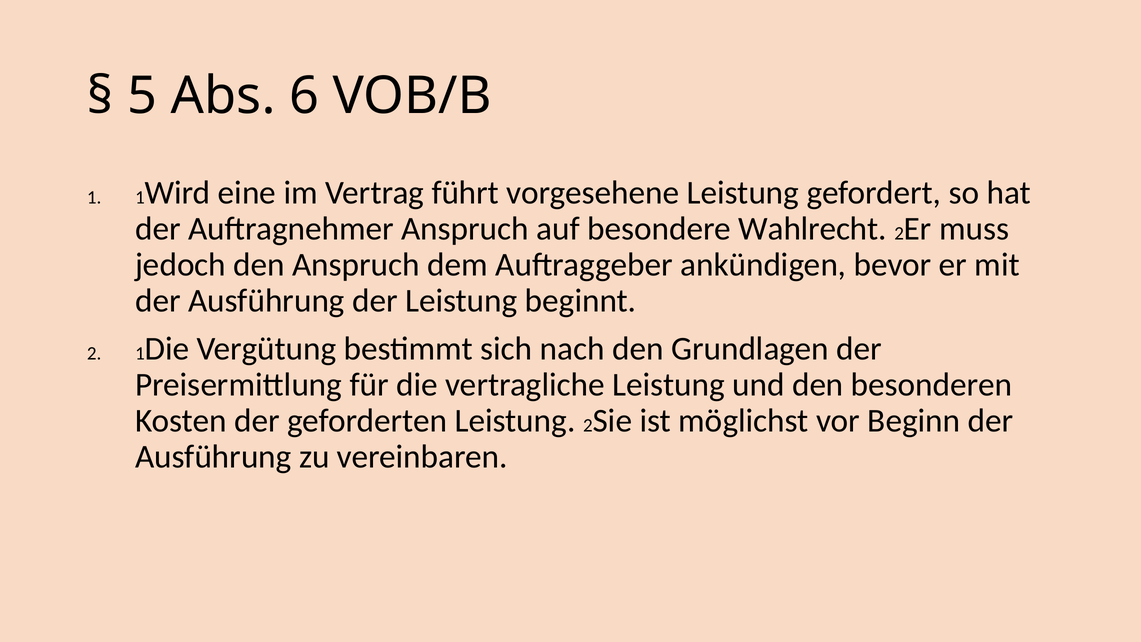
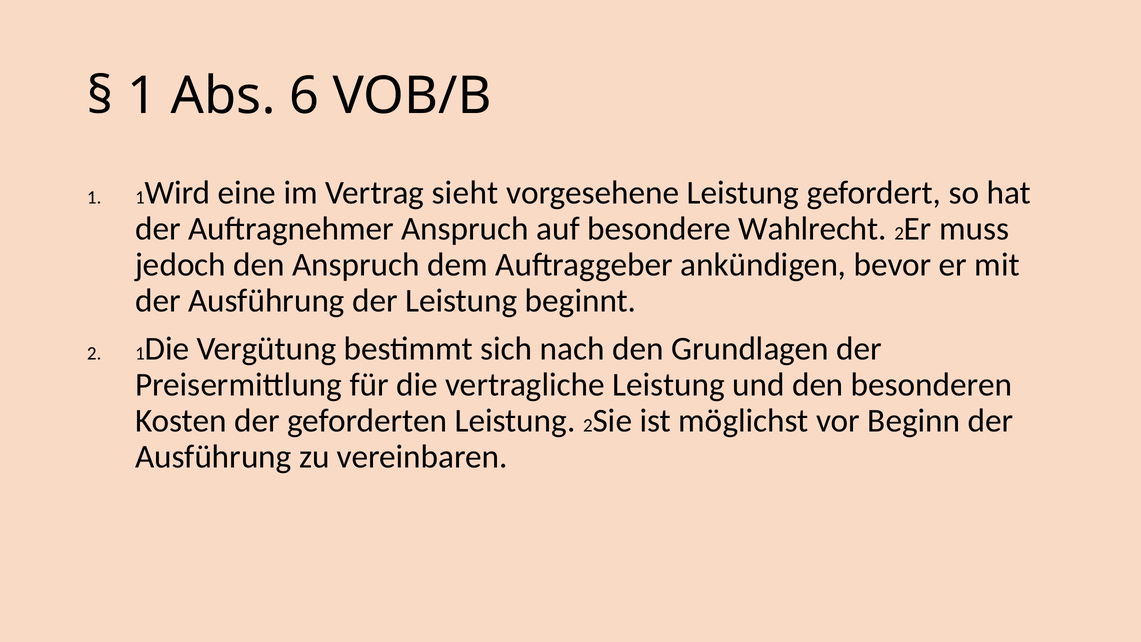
5: 5 -> 1 (142, 96)
führt: führt -> sieht (465, 193)
